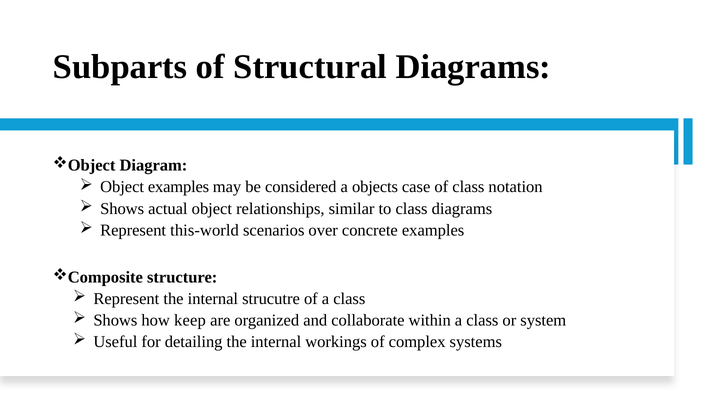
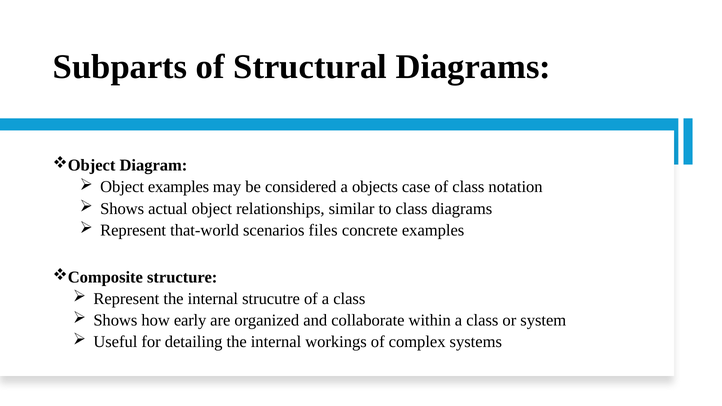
this-world: this-world -> that-world (205, 230)
over: over -> files (323, 230)
keep: keep -> early (190, 320)
